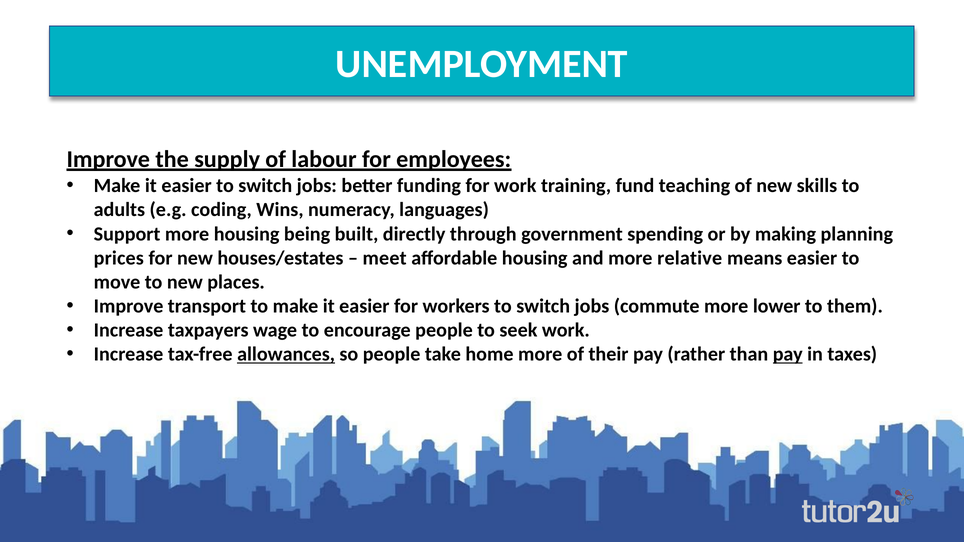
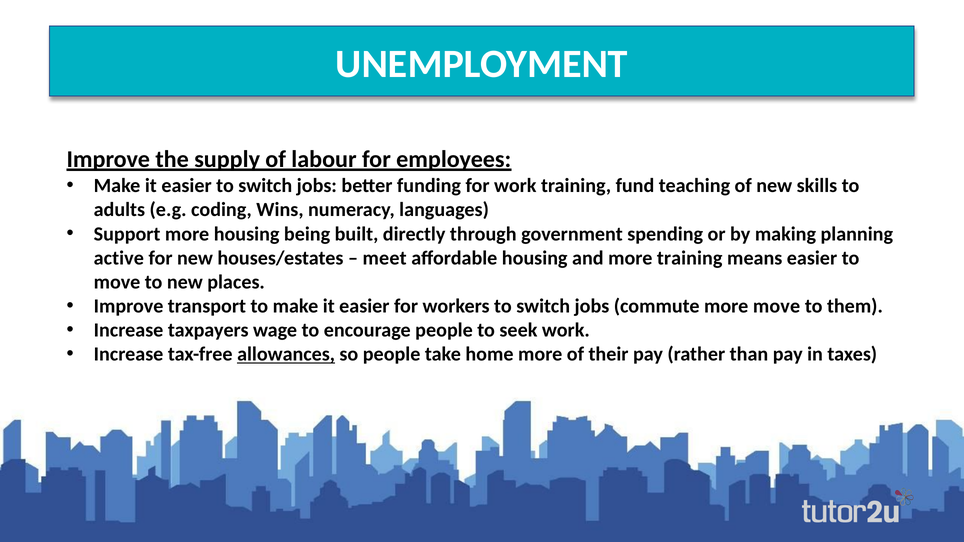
prices: prices -> active (119, 258)
more relative: relative -> training (690, 258)
more lower: lower -> move (777, 306)
pay underline: present -> none (788, 355)
